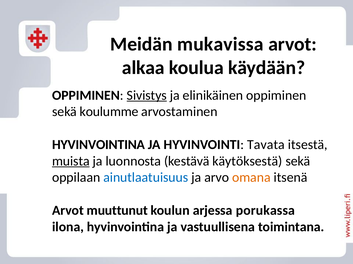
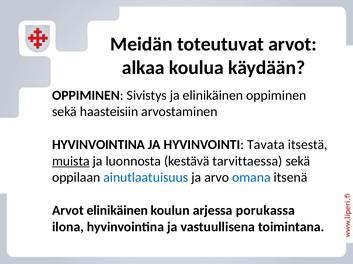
mukavissa: mukavissa -> toteutuvat (220, 44)
Sivistys underline: present -> none (147, 96)
koulumme: koulumme -> haasteisiin (109, 112)
käytöksestä: käytöksestä -> tarvittaessa (247, 161)
omana colour: orange -> blue (251, 178)
Arvot muuttunut: muuttunut -> elinikäinen (117, 211)
